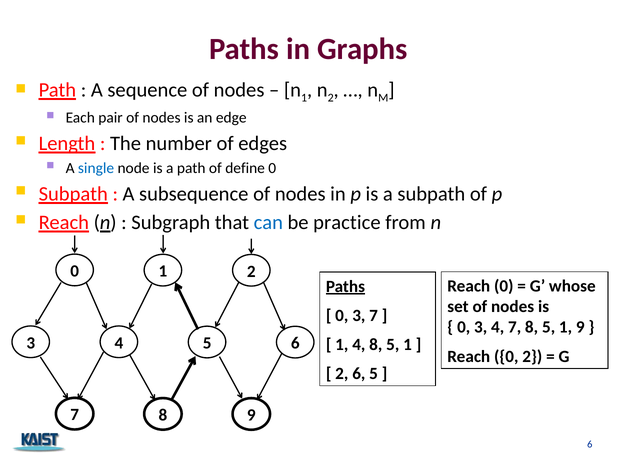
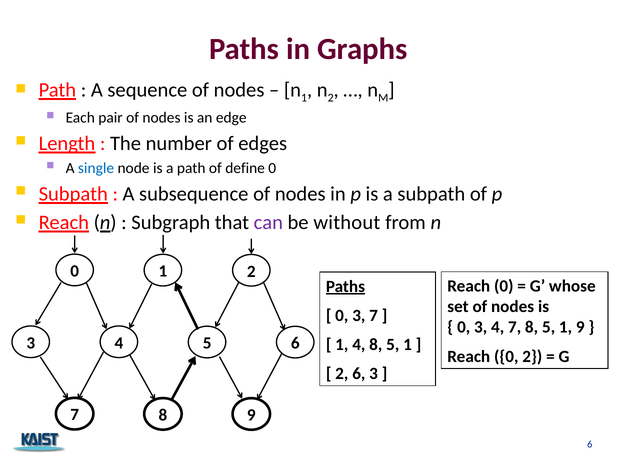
can colour: blue -> purple (268, 223)
practice: practice -> without (347, 223)
6 5: 5 -> 3 (374, 374)
